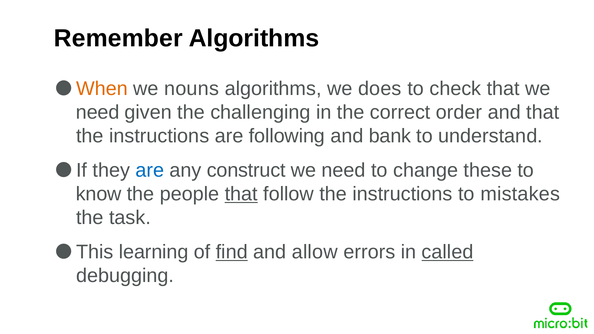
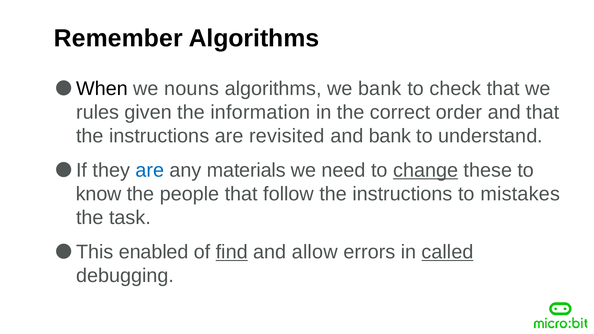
When colour: orange -> black (102, 89)
we does: does -> bank (380, 89)
need: need -> rules (98, 112)
challenging: challenging -> information (260, 112)
following: following -> revisited (287, 136)
construct: construct -> materials (246, 170)
change underline: none -> present (426, 170)
that underline: present -> none (241, 194)
learning: learning -> enabled (154, 252)
